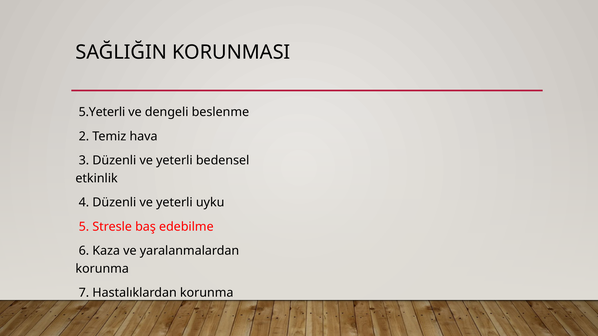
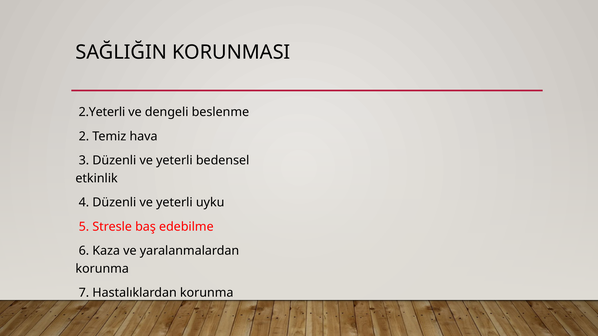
5.Yeterli: 5.Yeterli -> 2.Yeterli (102, 112)
